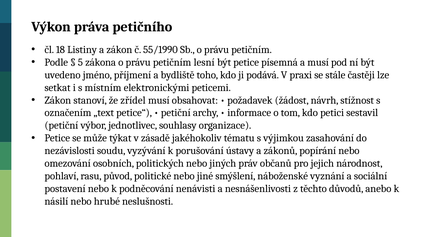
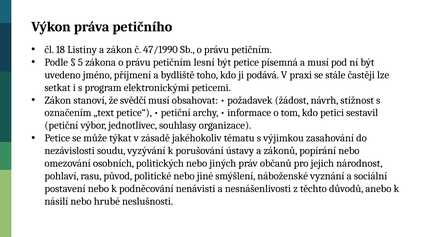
55/1990: 55/1990 -> 47/1990 (160, 50)
místním: místním -> program (103, 88)
zřídel: zřídel -> svědčí (133, 100)
